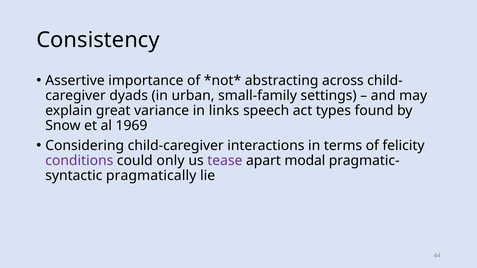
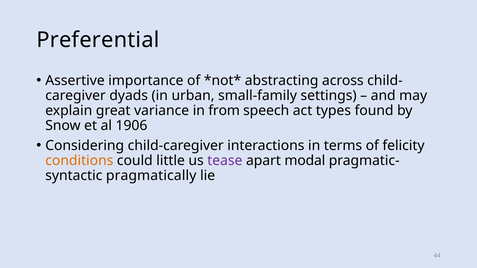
Consistency: Consistency -> Preferential (98, 40)
links: links -> from (224, 111)
1969: 1969 -> 1906 (131, 126)
conditions colour: purple -> orange (79, 161)
only: only -> little (171, 161)
